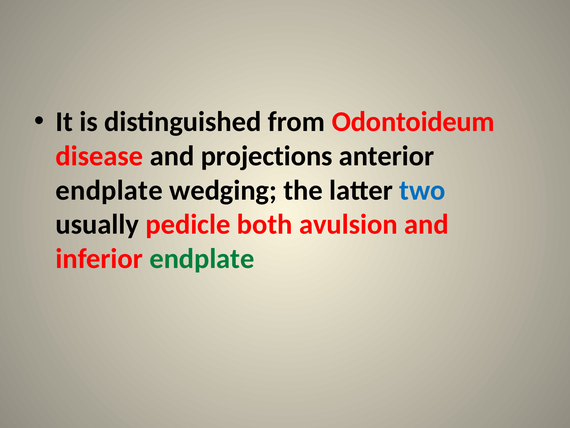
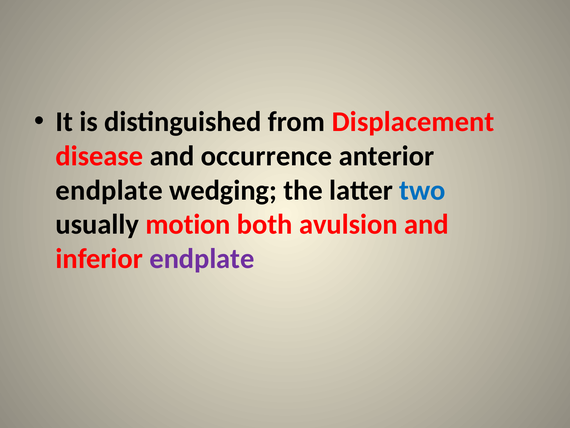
Odontoideum: Odontoideum -> Displacement (413, 122)
projections: projections -> occurrence (266, 156)
pedicle: pedicle -> motion (188, 224)
endplate colour: green -> purple (202, 258)
